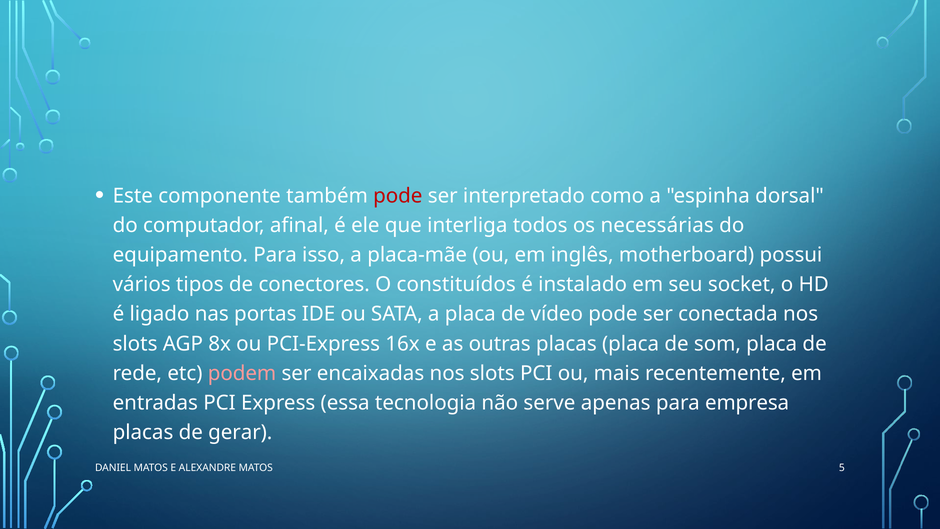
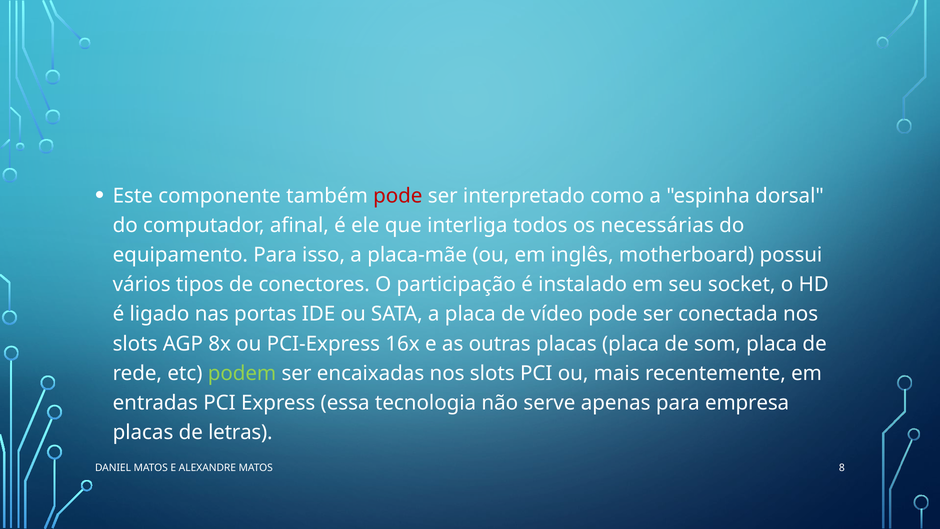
constituídos: constituídos -> participação (456, 284)
podem colour: pink -> light green (242, 373)
gerar: gerar -> letras (240, 432)
5: 5 -> 8 (842, 468)
